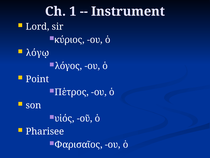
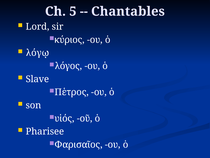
1: 1 -> 5 (73, 11)
Instrument: Instrument -> Chantables (128, 11)
Point: Point -> Slave (37, 79)
